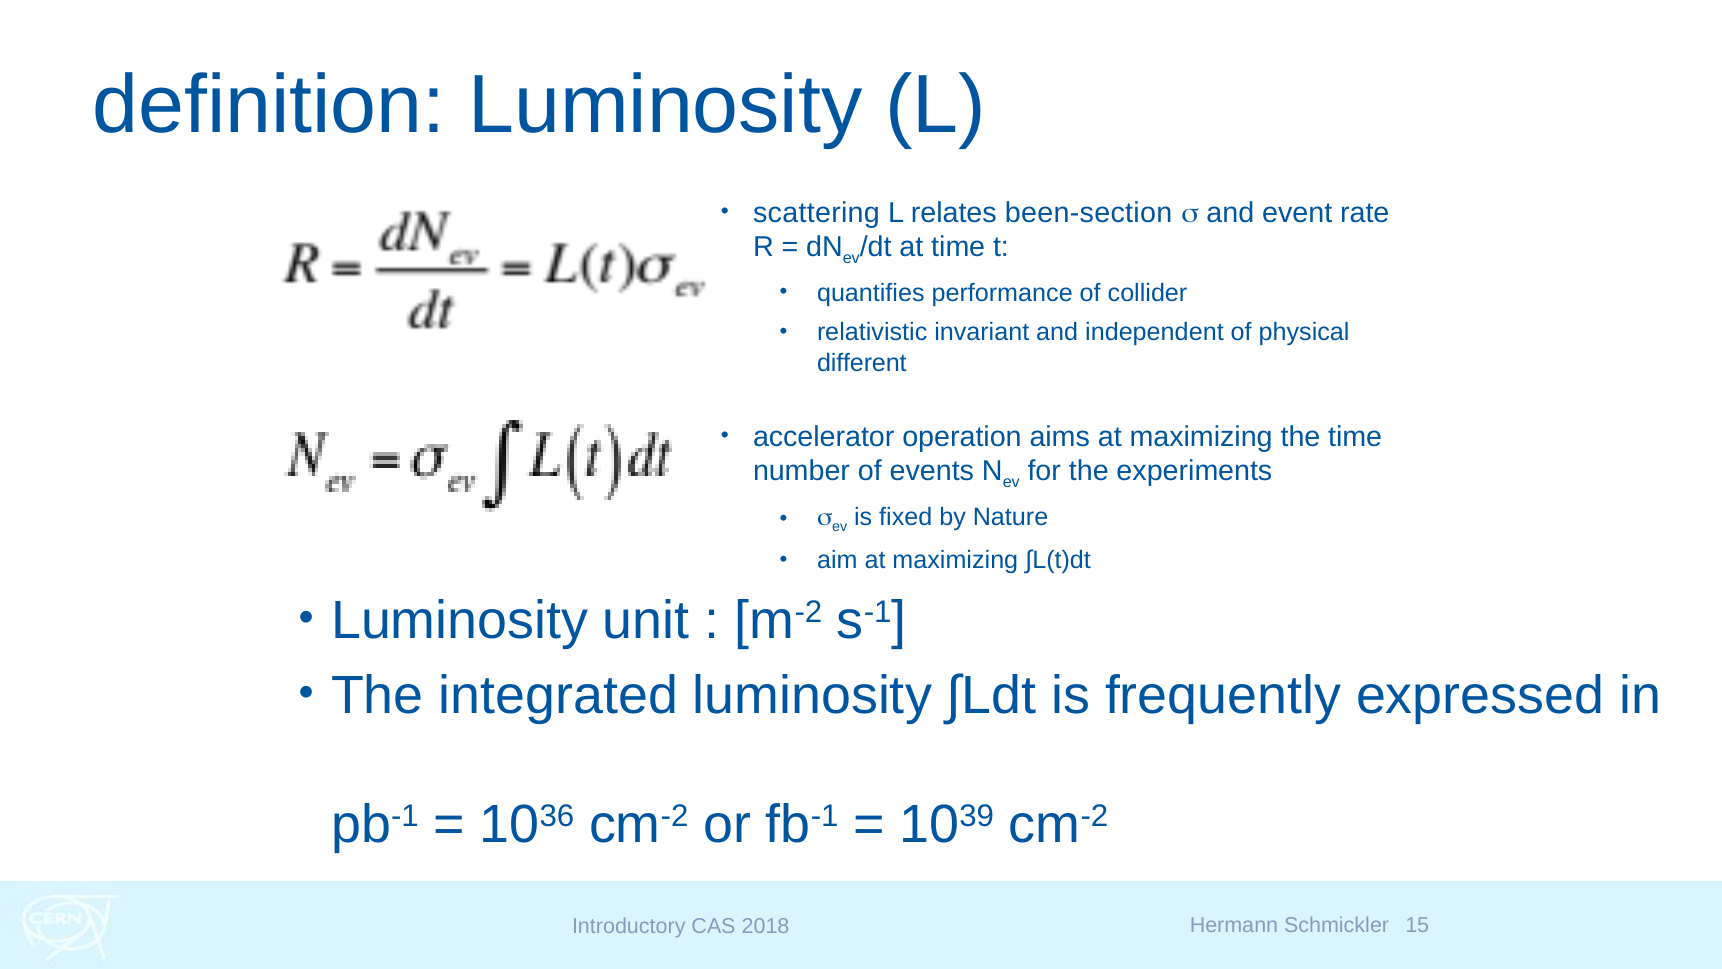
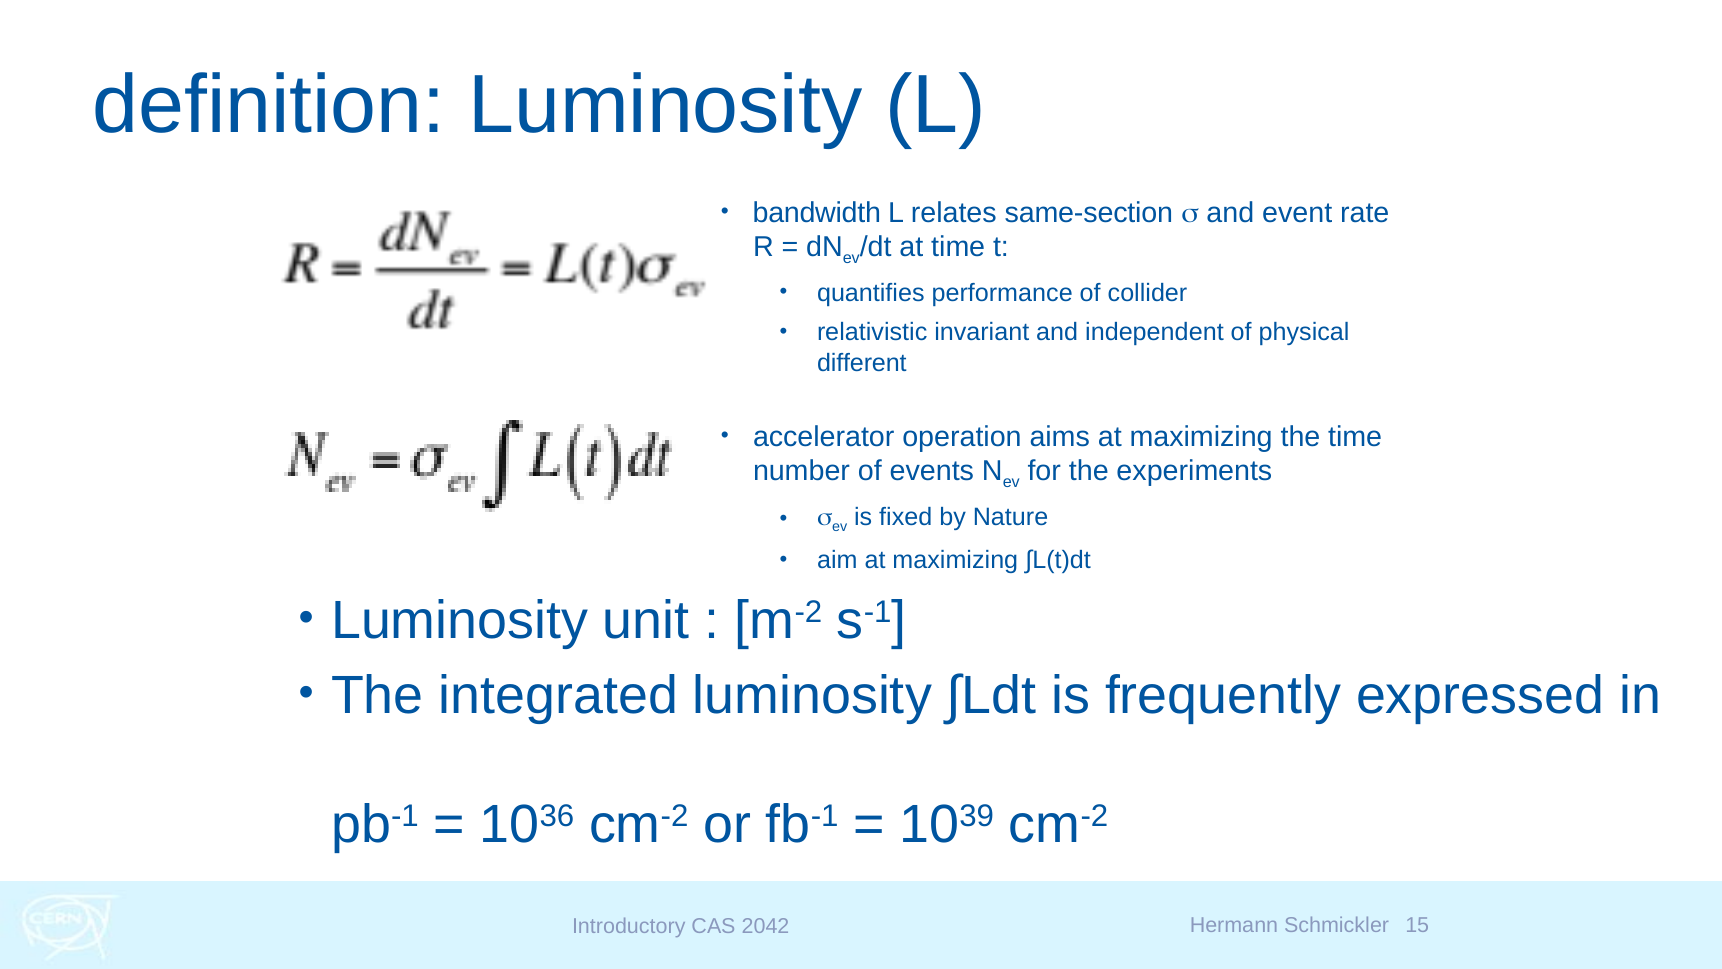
scattering: scattering -> bandwidth (817, 213)
been-section: been-section -> same-section (1089, 213)
2018: 2018 -> 2042 (766, 926)
